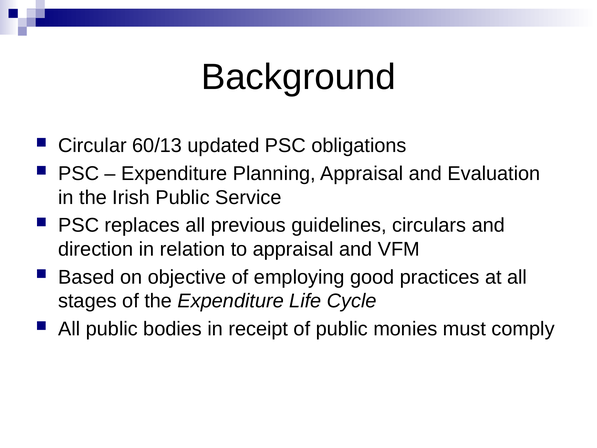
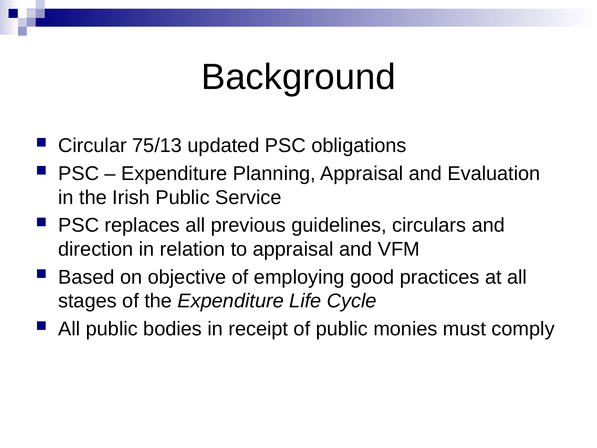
60/13: 60/13 -> 75/13 (157, 146)
